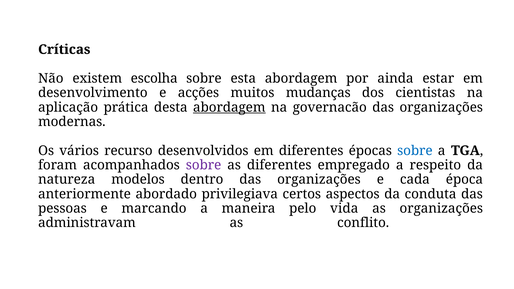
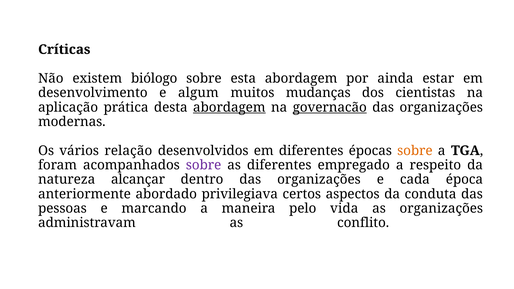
escolha: escolha -> biólogo (154, 78)
acções: acções -> algum (198, 93)
governacão underline: none -> present (330, 107)
recurso: recurso -> relação (128, 151)
sobre colour: blue -> orange (415, 151)
modelos: modelos -> alcançar (138, 180)
